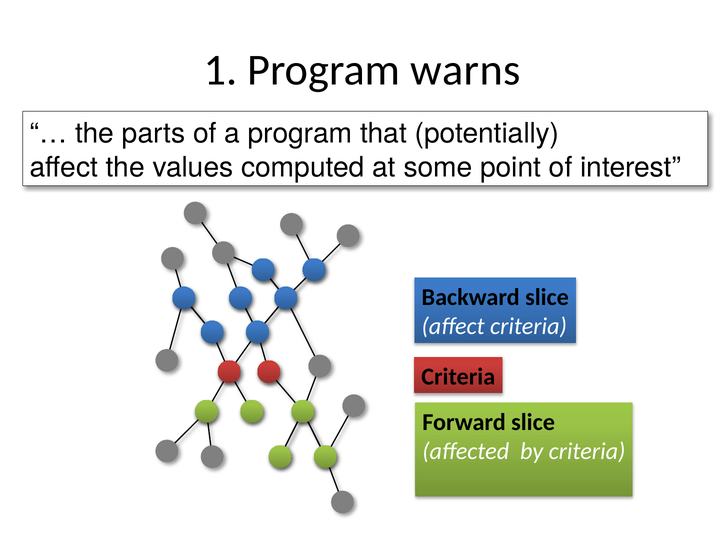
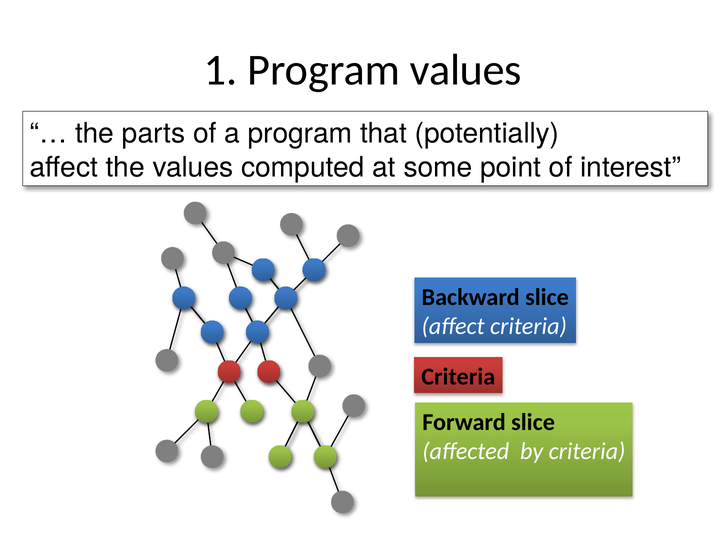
Program warns: warns -> values (466, 70)
